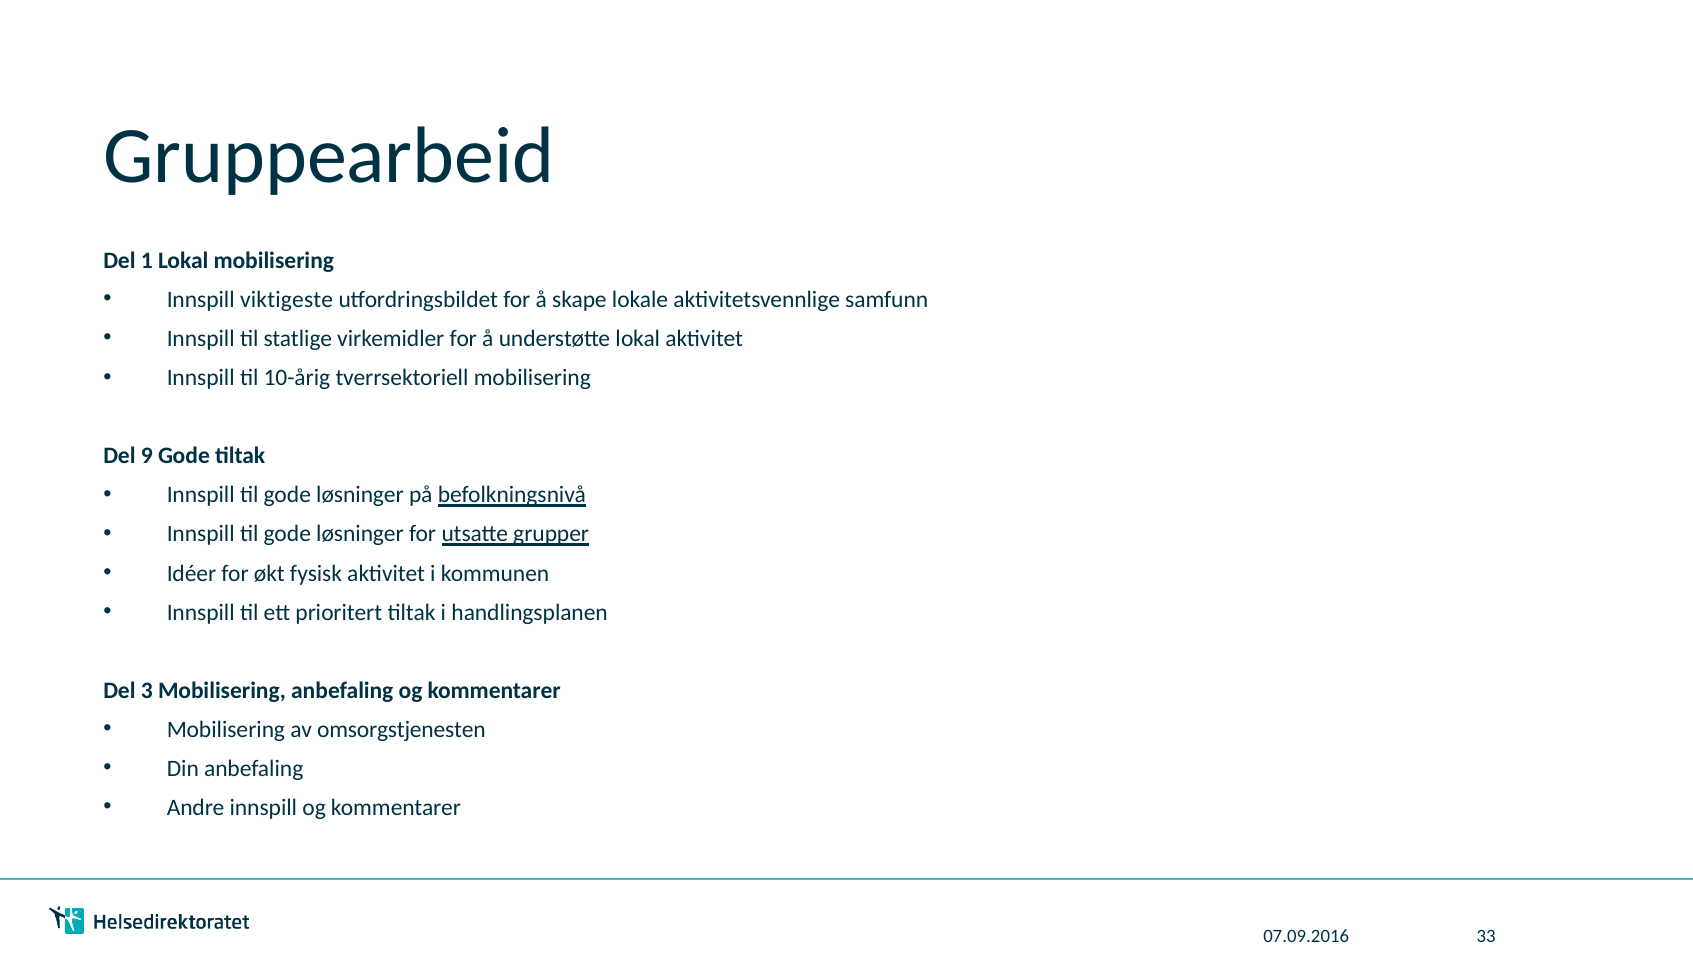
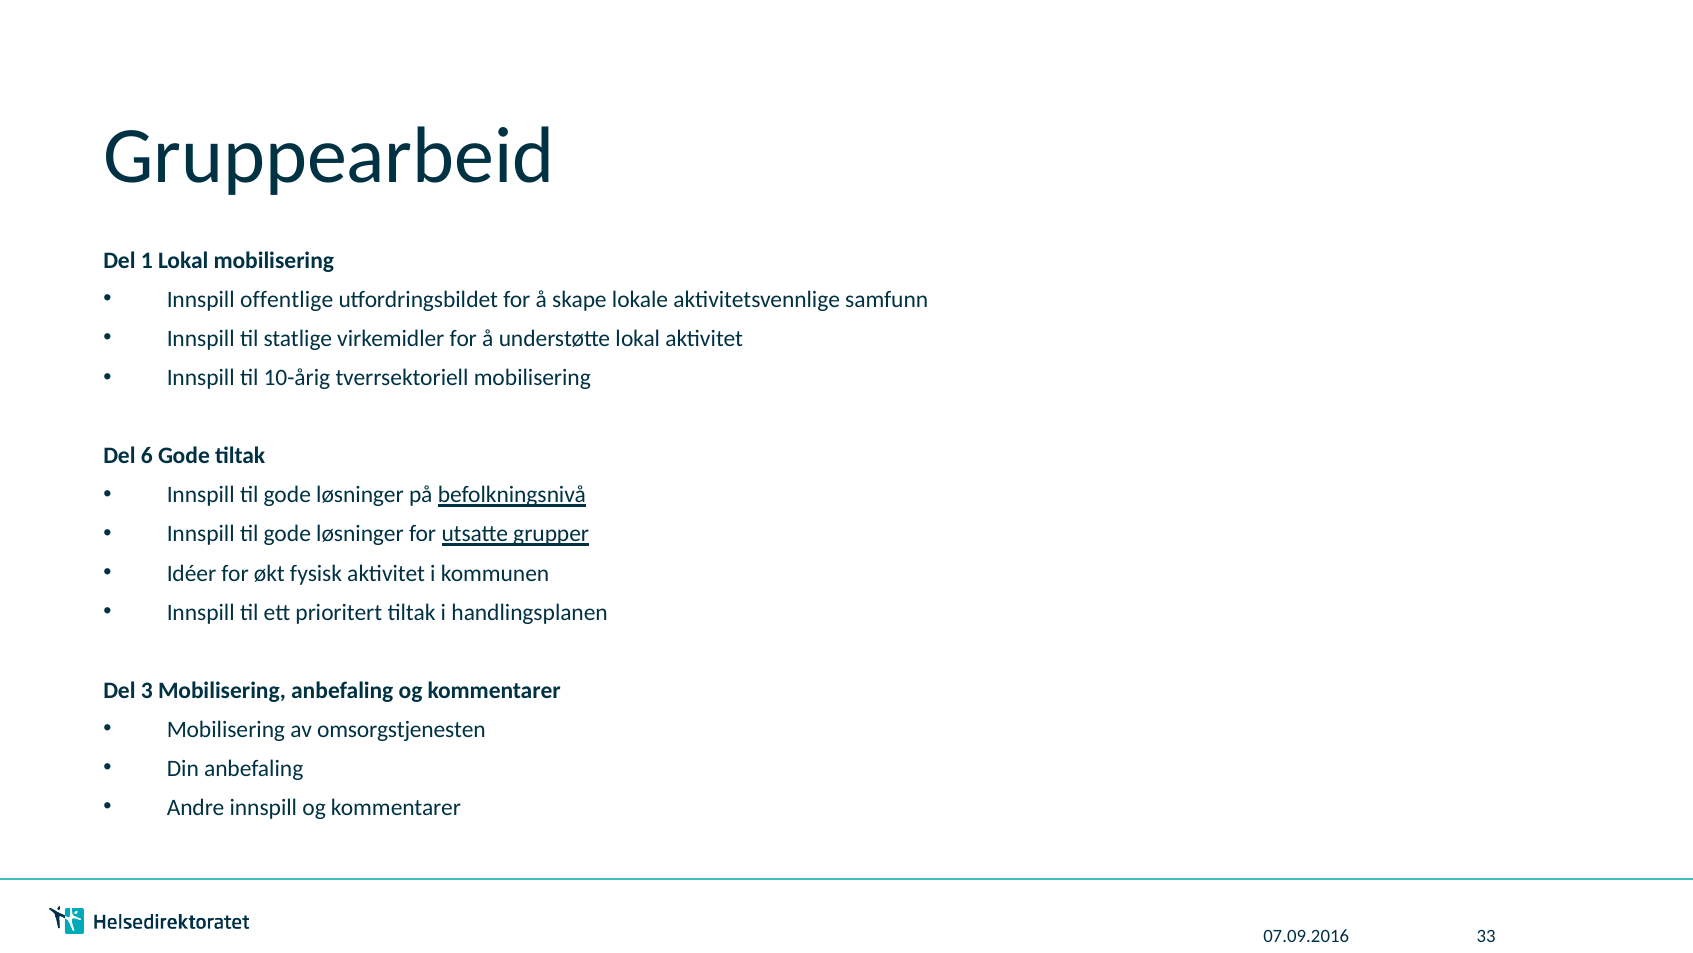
viktigeste: viktigeste -> offentlige (287, 299)
9: 9 -> 6 (147, 456)
